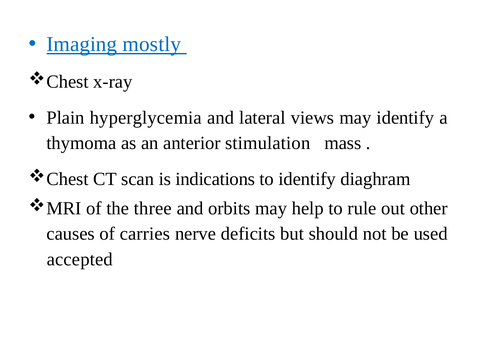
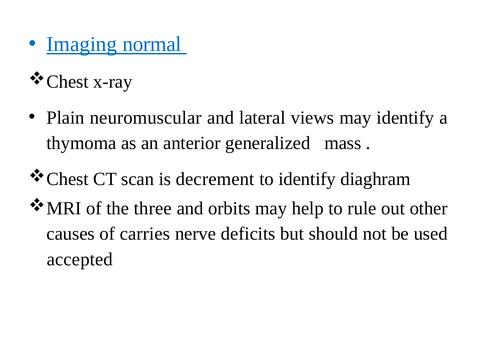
mostly: mostly -> normal (152, 44)
hyperglycemia: hyperglycemia -> neuromuscular (146, 117)
stimulation: stimulation -> generalized (268, 143)
indications: indications -> decrement (215, 179)
